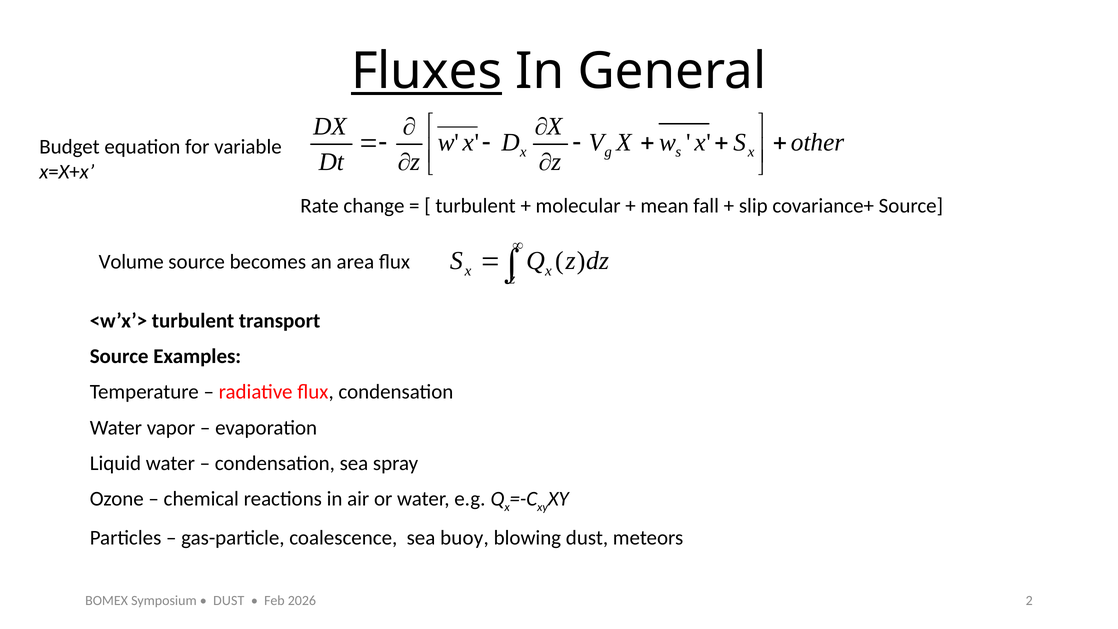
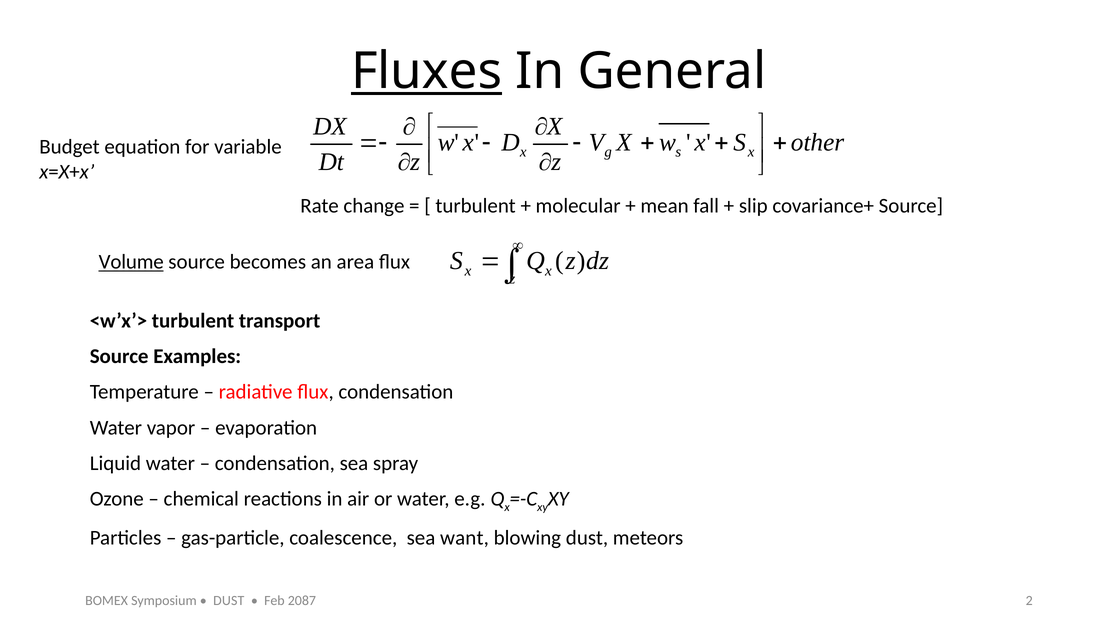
Volume underline: none -> present (131, 262)
buoy: buoy -> want (464, 538)
2026: 2026 -> 2087 (302, 601)
